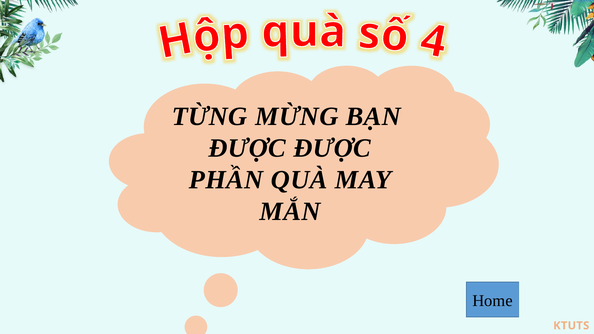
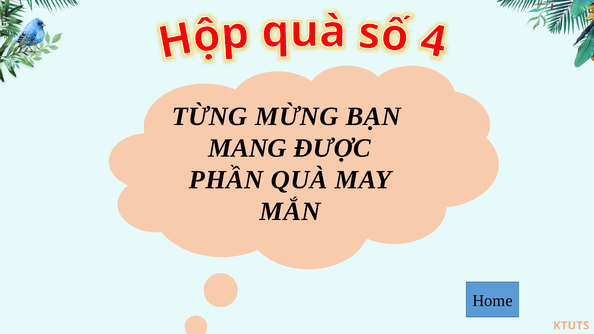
ĐƯỢC: ĐƯỢC -> MANG (247, 148)
